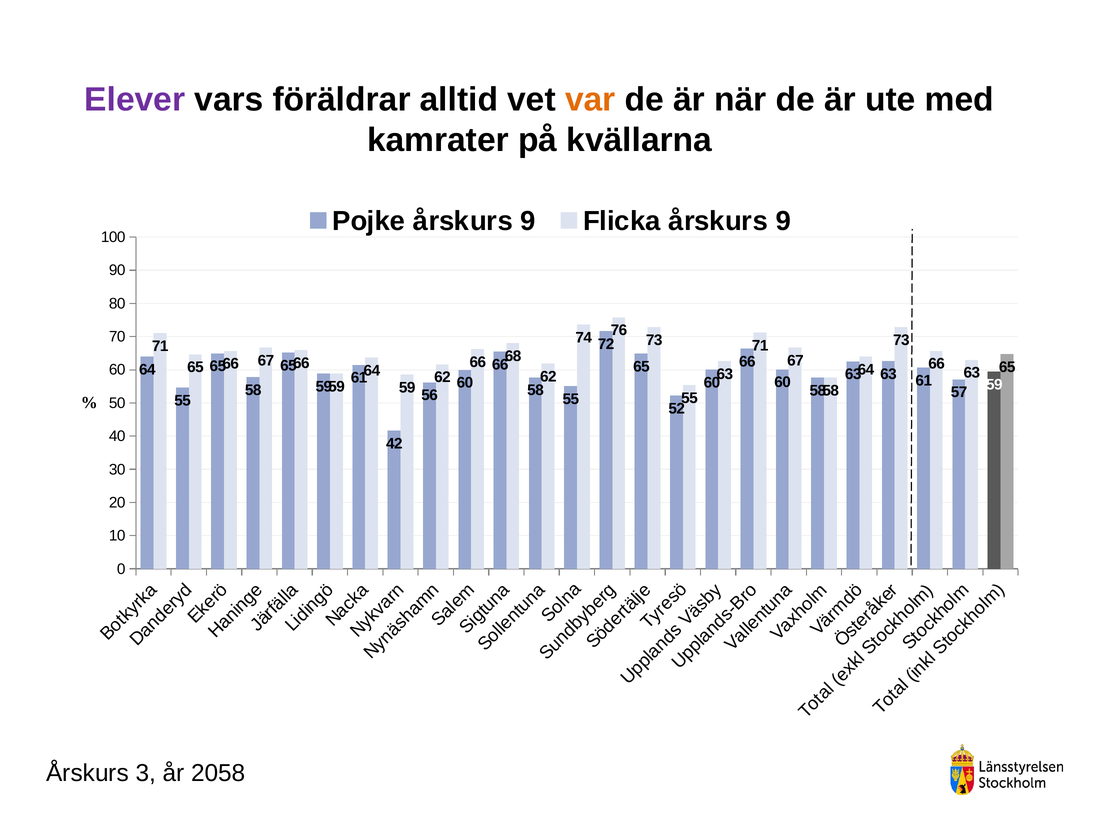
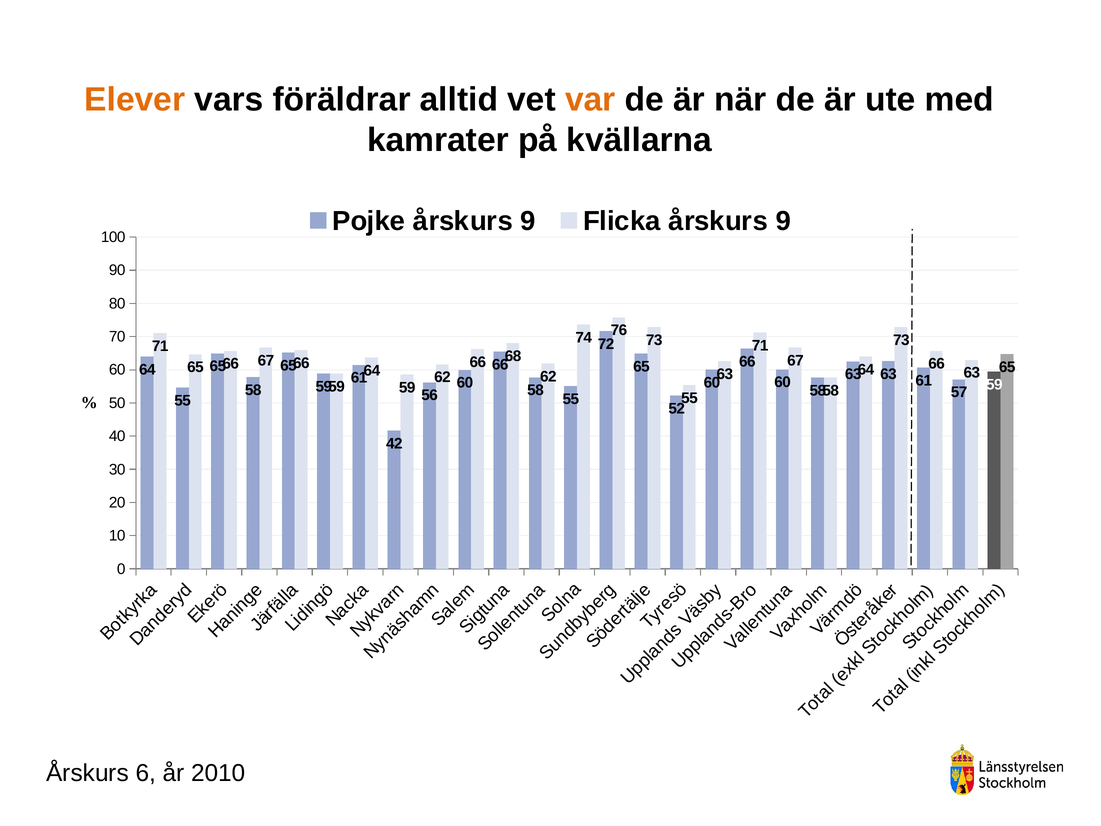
Elever colour: purple -> orange (135, 100)
3: 3 -> 6 (146, 773)
2058: 2058 -> 2010 (218, 773)
